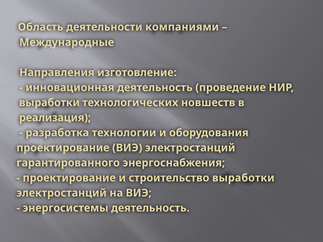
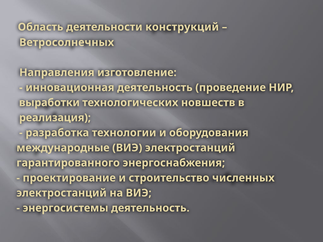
компаниями: компаниями -> конструкций (182, 27)
Международные: Международные -> Ветросолнечных (67, 42)
проектирование: проектирование -> международные (63, 148)
строительство выработки: выработки -> численных (243, 178)
